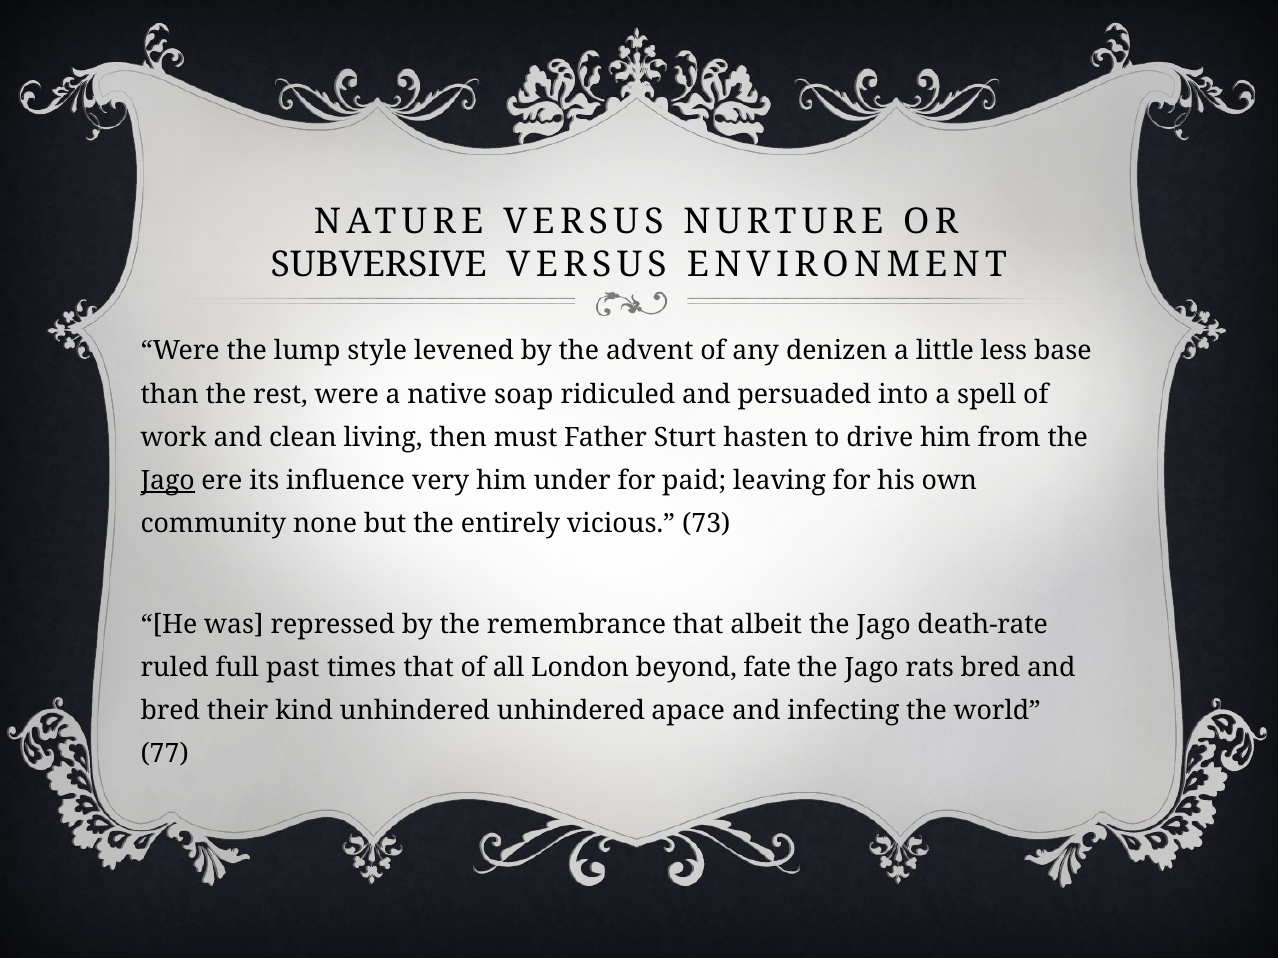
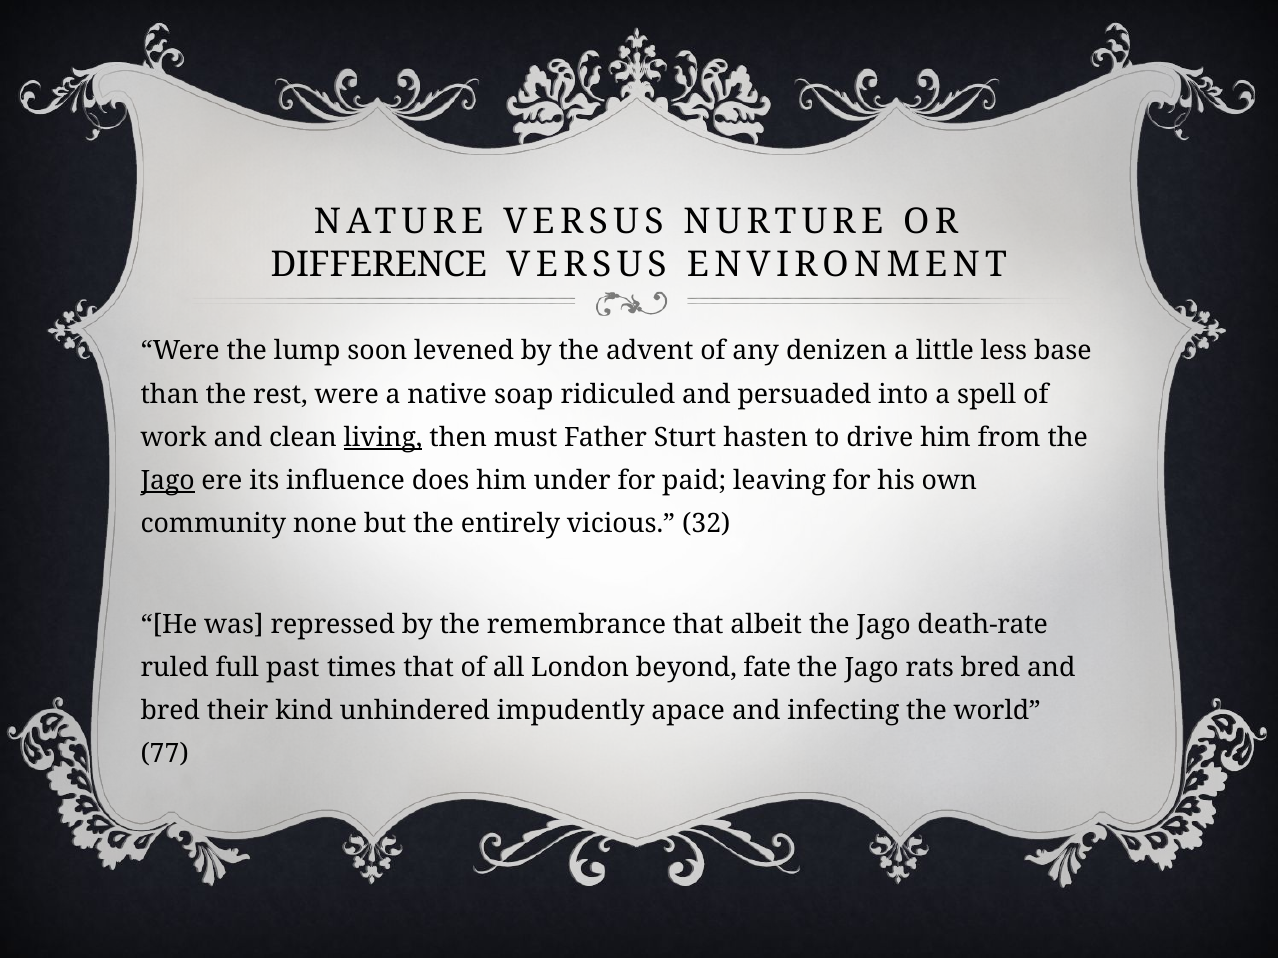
SUBVERSIVE: SUBVERSIVE -> DIFFERENCE (379, 265)
style: style -> soon (377, 351)
living underline: none -> present (383, 438)
very: very -> does (441, 481)
73: 73 -> 32 (706, 524)
unhindered unhindered: unhindered -> impudently (571, 711)
